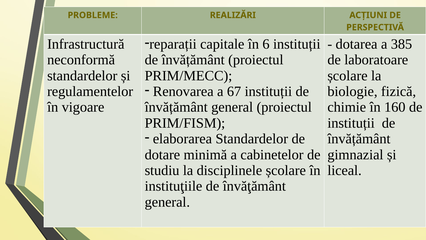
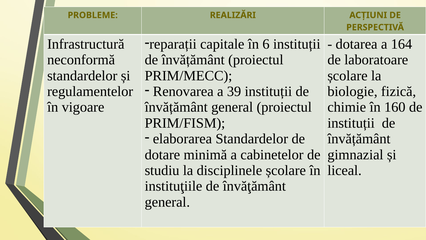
385: 385 -> 164 (401, 44)
67: 67 -> 39 (234, 91)
